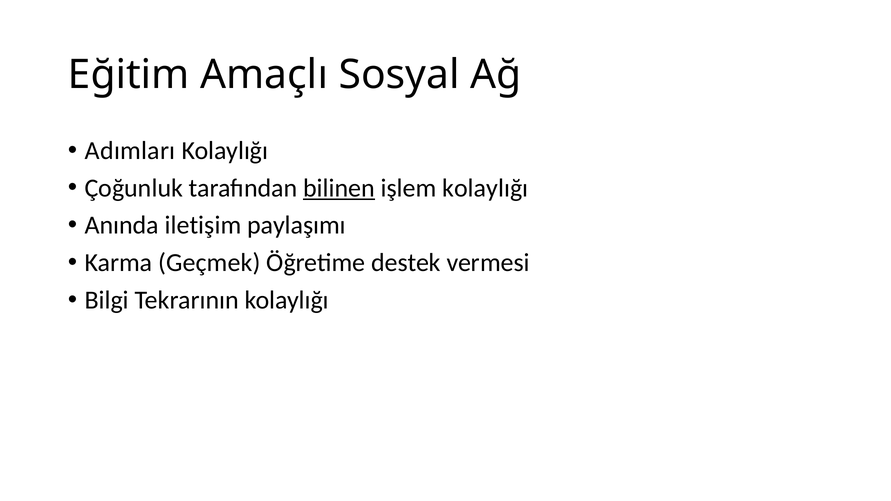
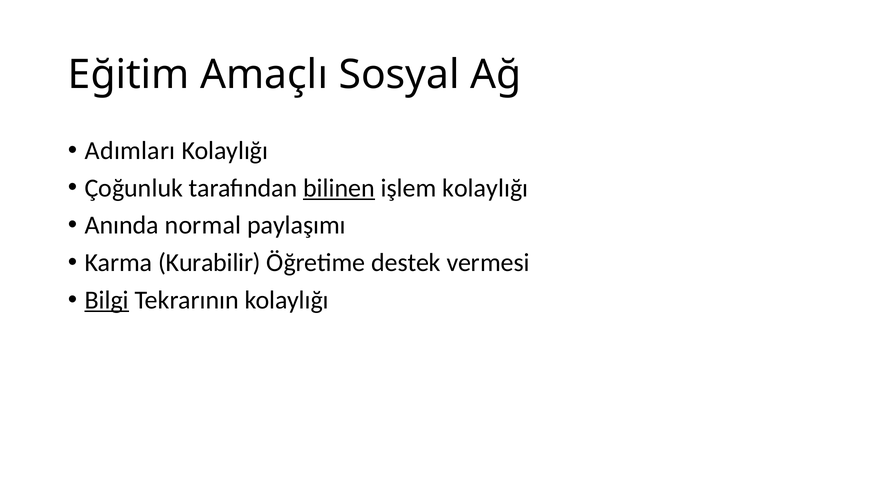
iletişim: iletişim -> normal (203, 225)
Geçmek: Geçmek -> Kurabilir (209, 263)
Bilgi underline: none -> present (107, 300)
